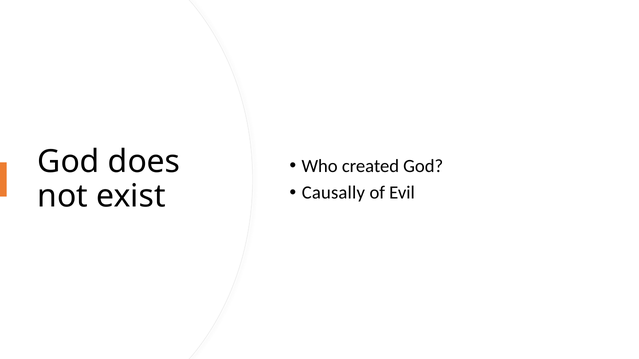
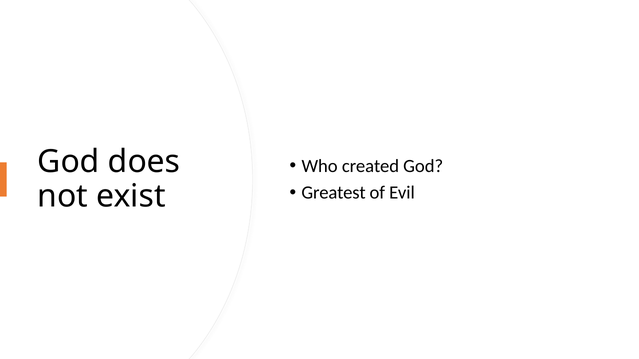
Causally: Causally -> Greatest (334, 193)
